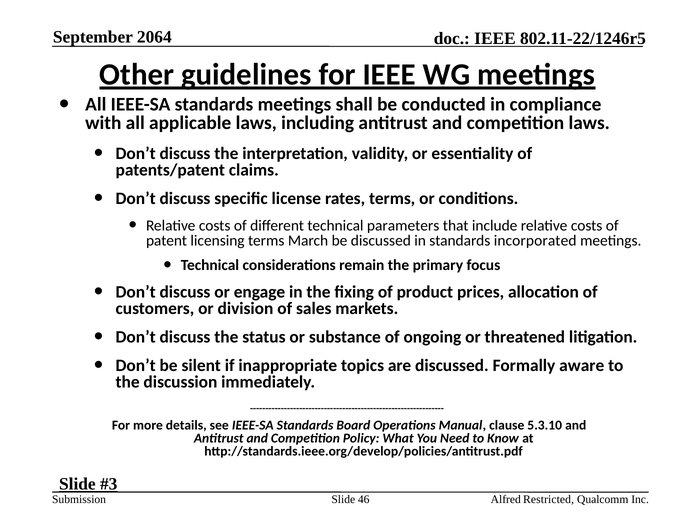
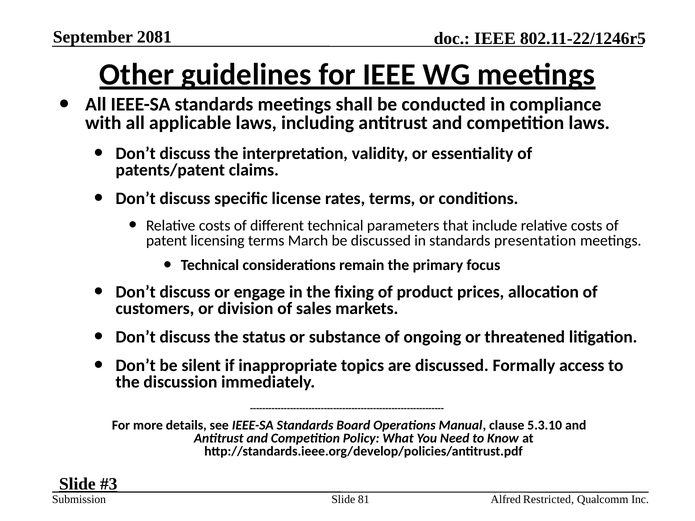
2064: 2064 -> 2081 (154, 37)
incorporated: incorporated -> presentation (535, 241)
aware: aware -> access (582, 366)
46: 46 -> 81 (364, 500)
